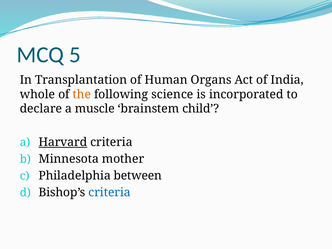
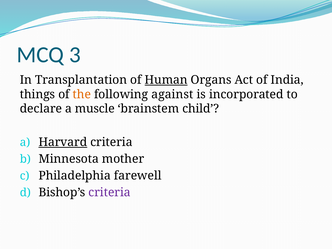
5: 5 -> 3 (75, 55)
Human underline: none -> present (166, 80)
whole: whole -> things (38, 94)
science: science -> against (172, 94)
between: between -> farewell (138, 176)
criteria colour: blue -> purple (110, 193)
